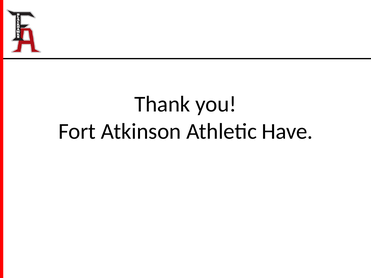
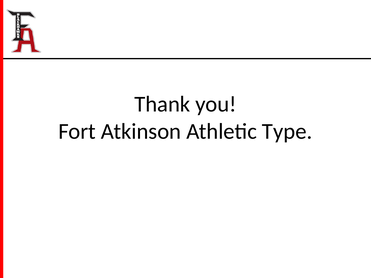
Have: Have -> Type (287, 131)
